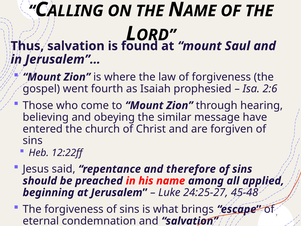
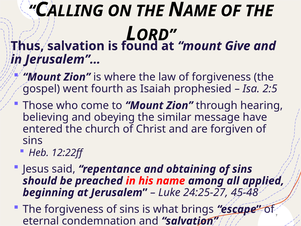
Saul: Saul -> Give (238, 46)
2:6: 2:6 -> 2:5 (270, 89)
therefore: therefore -> obtaining (191, 169)
